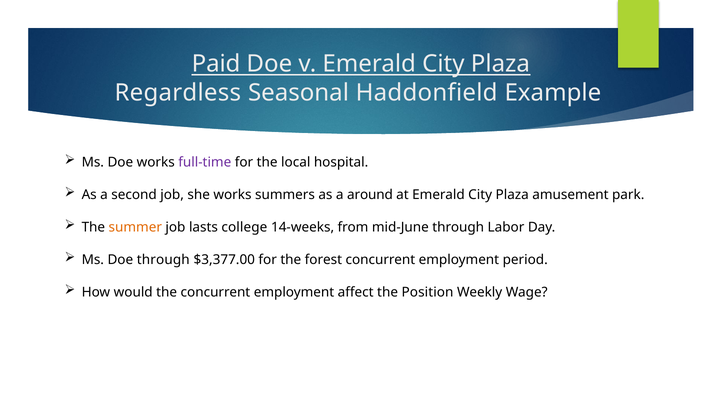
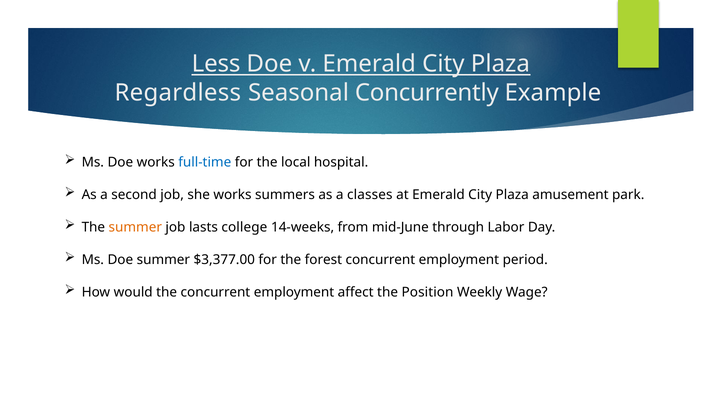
Paid: Paid -> Less (216, 64)
Haddonfield: Haddonfield -> Concurrently (427, 93)
full-time colour: purple -> blue (205, 162)
around: around -> classes (370, 195)
Doe through: through -> summer (163, 260)
